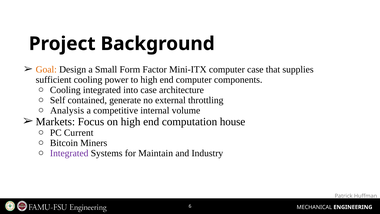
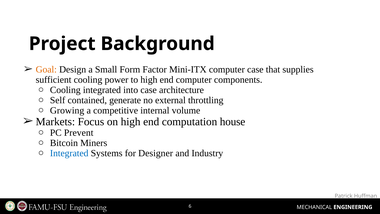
Analysis: Analysis -> Growing (67, 110)
Current: Current -> Prevent (79, 133)
Integrated colour: purple -> blue (69, 153)
Maintain: Maintain -> Designer (156, 153)
